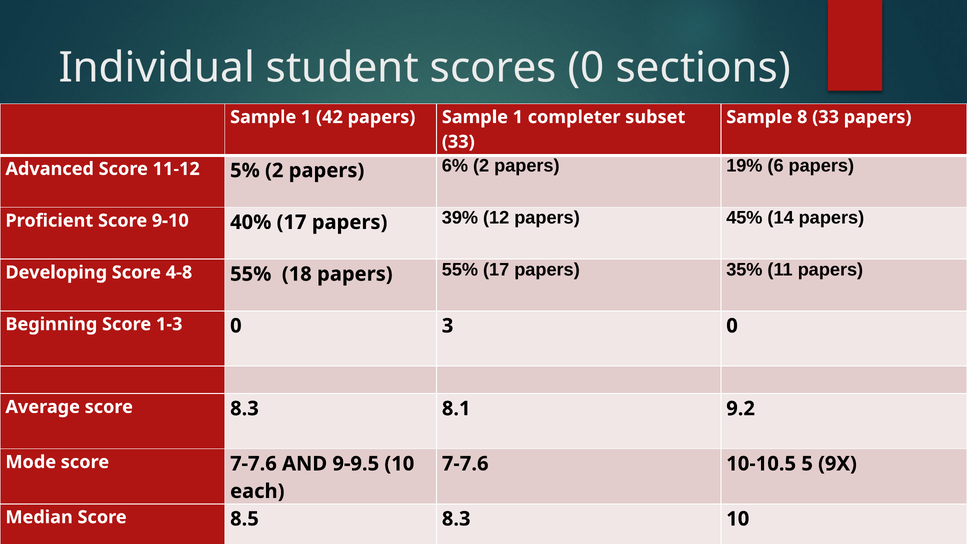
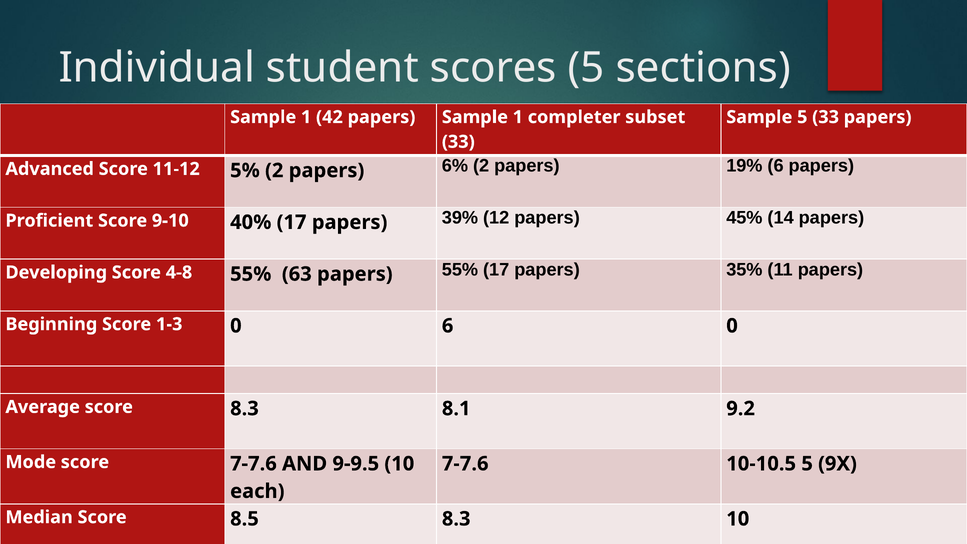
scores 0: 0 -> 5 (586, 68)
Sample 8: 8 -> 5 (802, 117)
18: 18 -> 63 (297, 274)
0 3: 3 -> 6 (448, 326)
